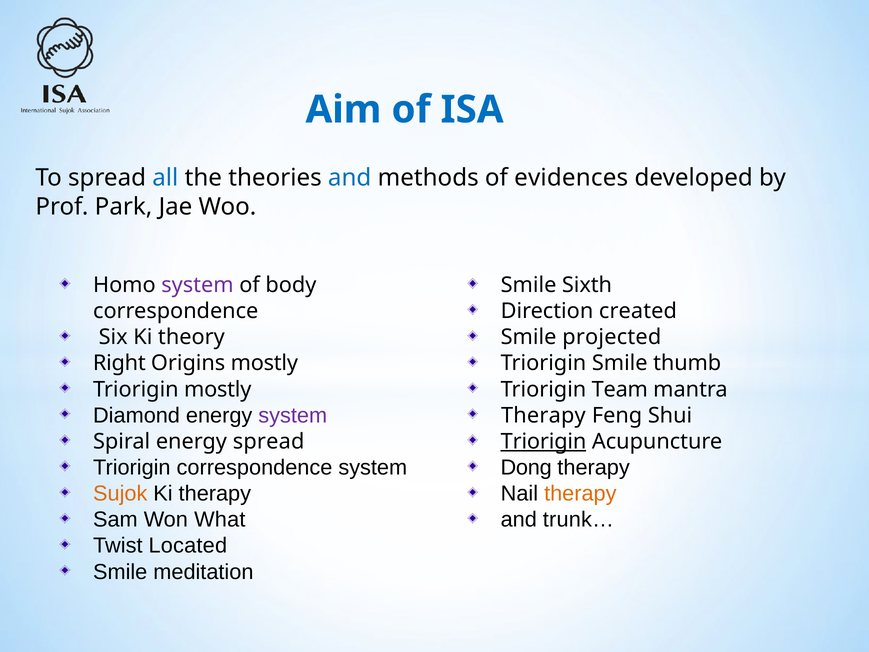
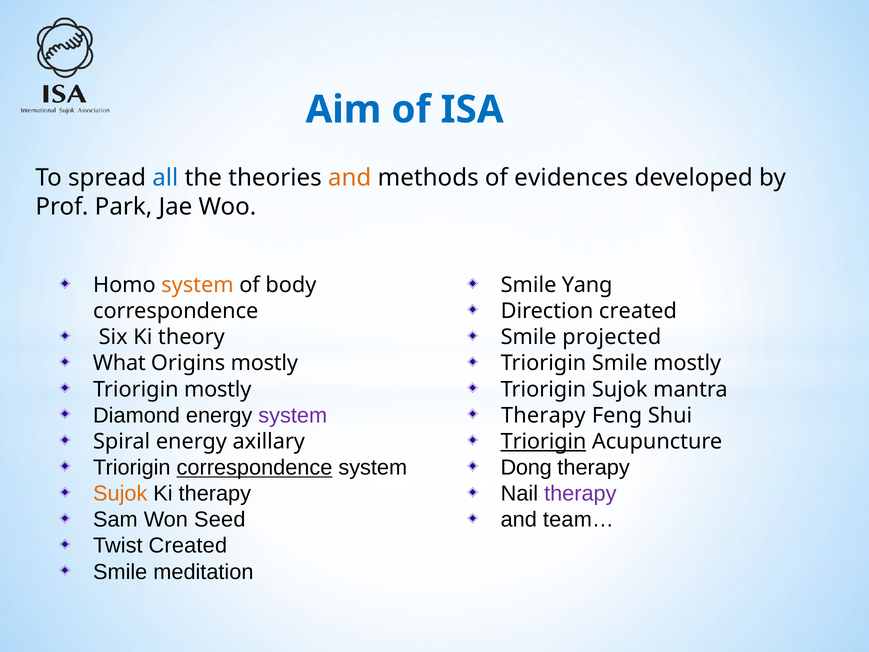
and colour: blue -> orange (350, 178)
system colour: purple -> orange (197, 285)
Sixth: Sixth -> Yang (587, 285)
Right: Right -> What (119, 363)
Smile thumb: thumb -> mostly (687, 363)
Triorigin Team: Team -> Sujok (620, 389)
energy spread: spread -> axillary (269, 441)
correspondence underline: none -> present (254, 467)
therapy colour: orange -> purple (580, 493)
What: What -> Seed (220, 520)
trunk…: trunk… -> team… (578, 520)
Twist Located: Located -> Created (188, 546)
